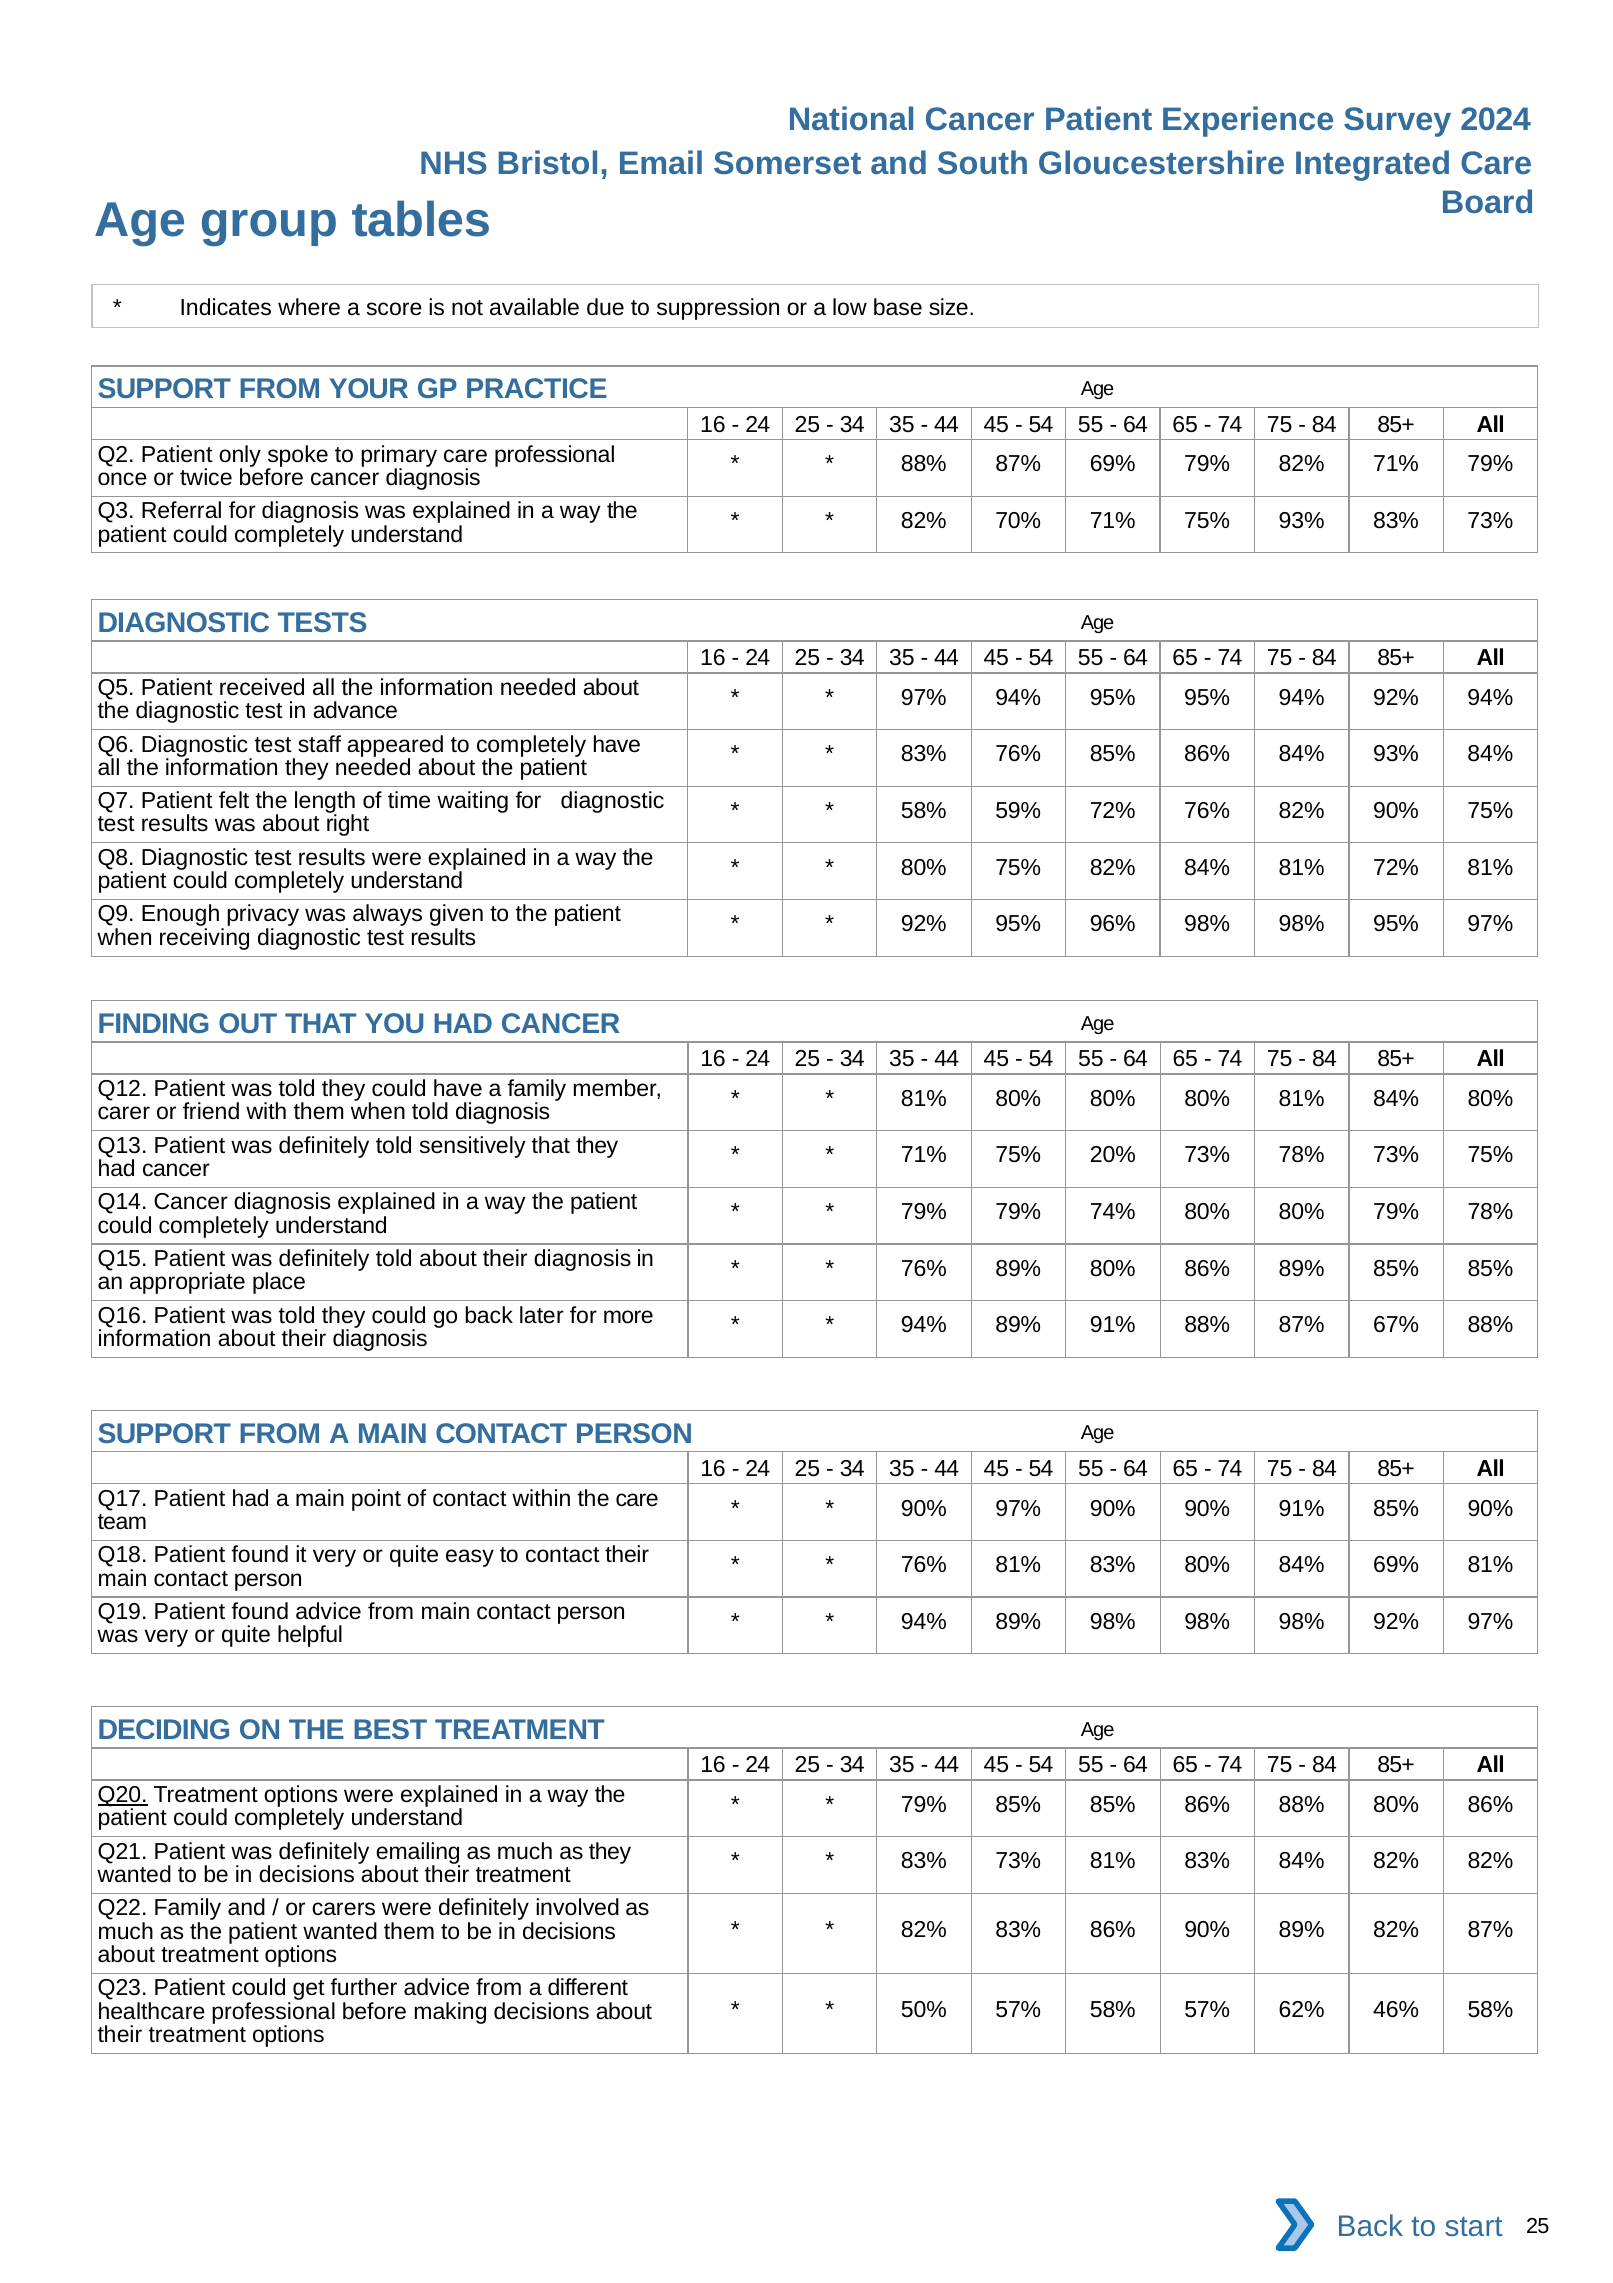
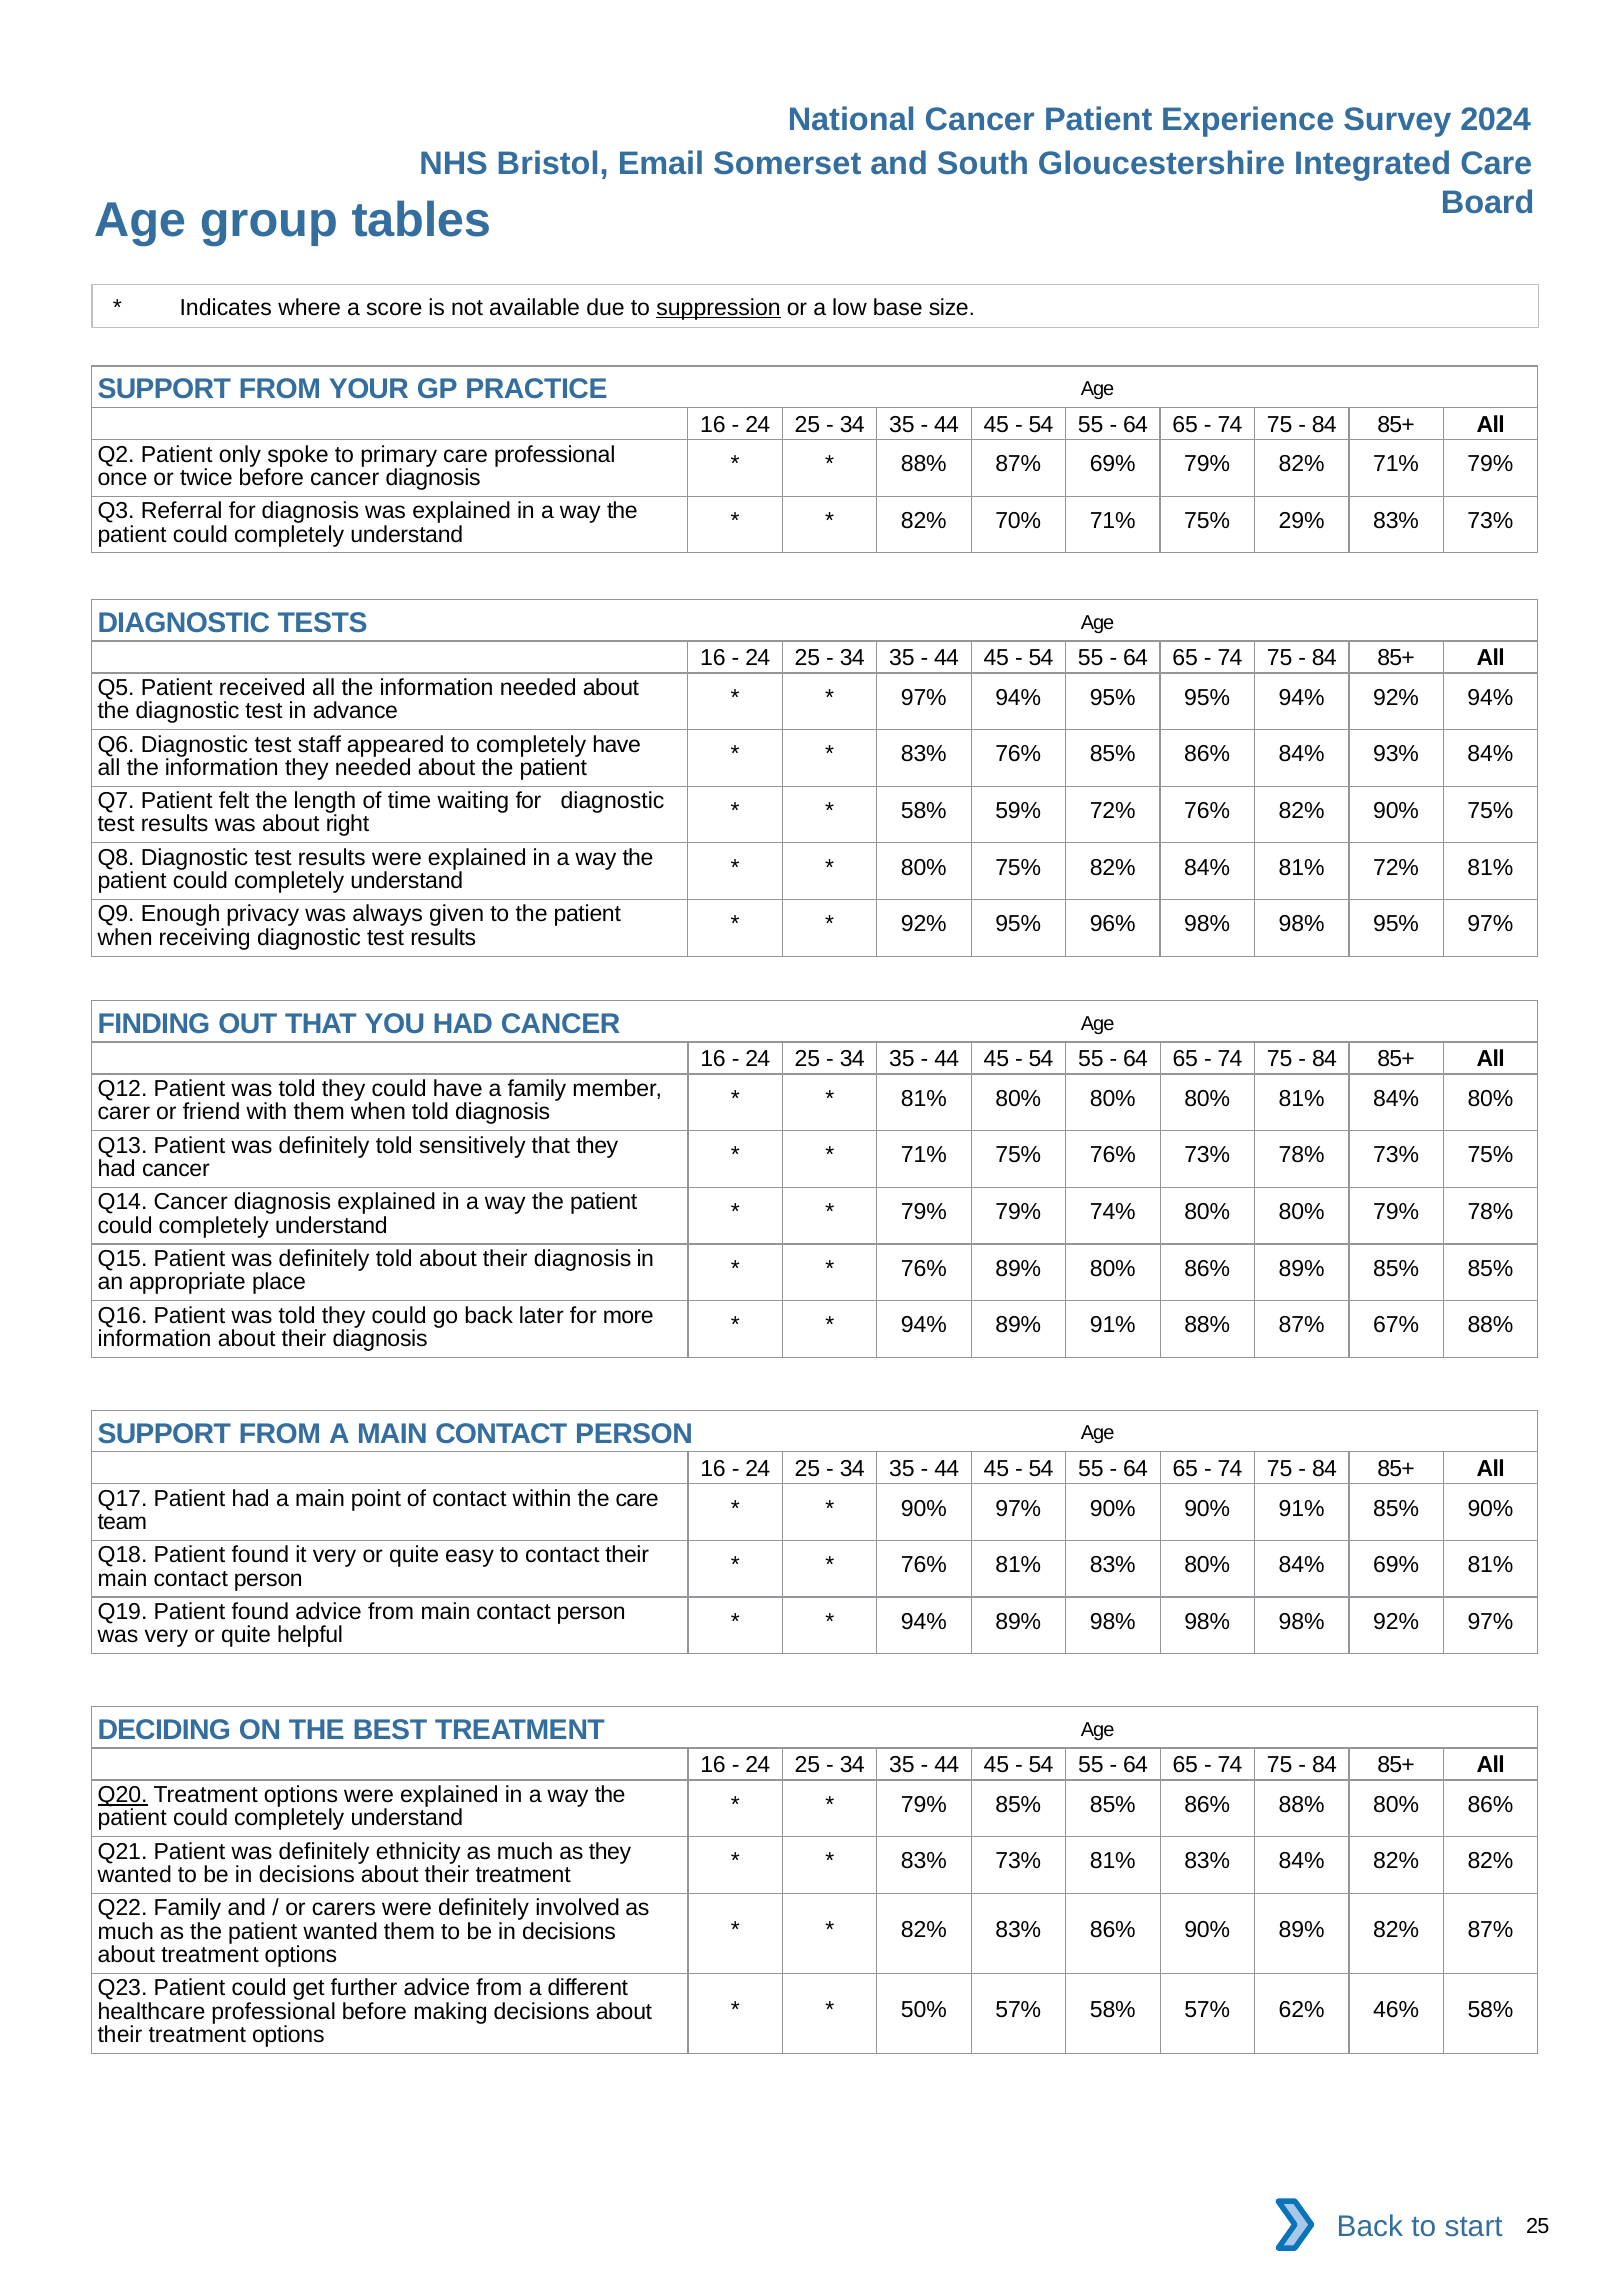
suppression underline: none -> present (719, 308)
75% 93%: 93% -> 29% (1302, 521)
75% 20%: 20% -> 76% (1113, 1155)
emailing: emailing -> ethnicity (418, 1851)
